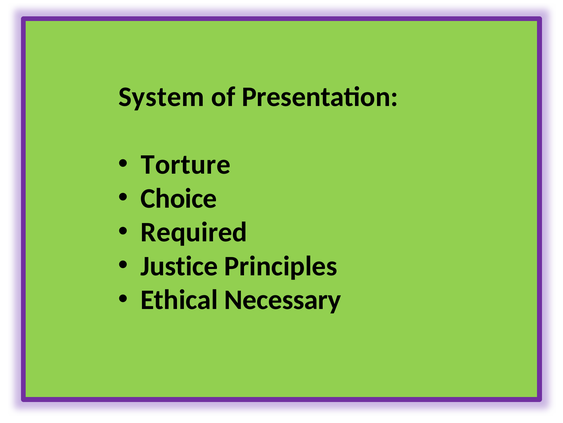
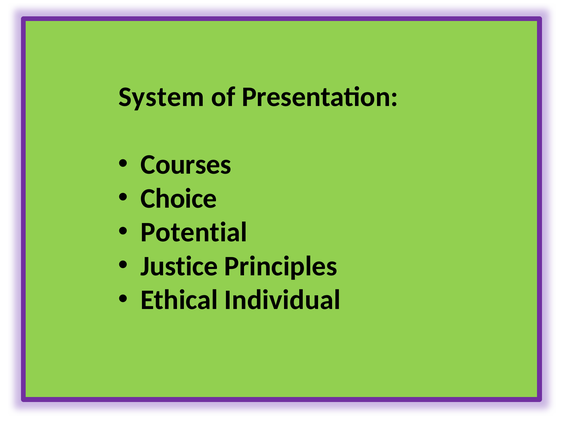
Torture: Torture -> Courses (186, 164)
Required: Required -> Potential (194, 232)
Necessary: Necessary -> Individual (283, 299)
